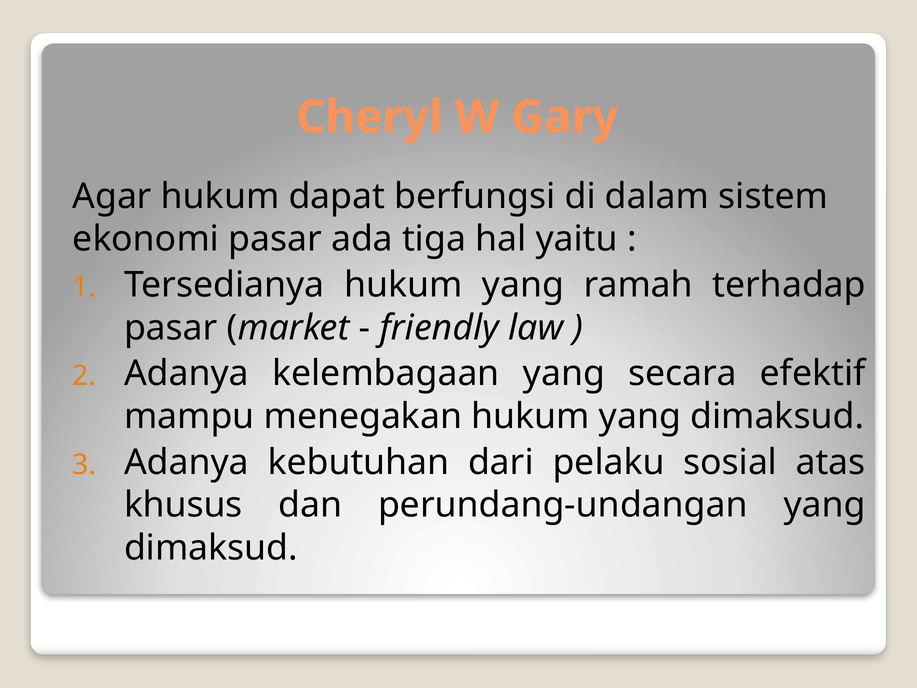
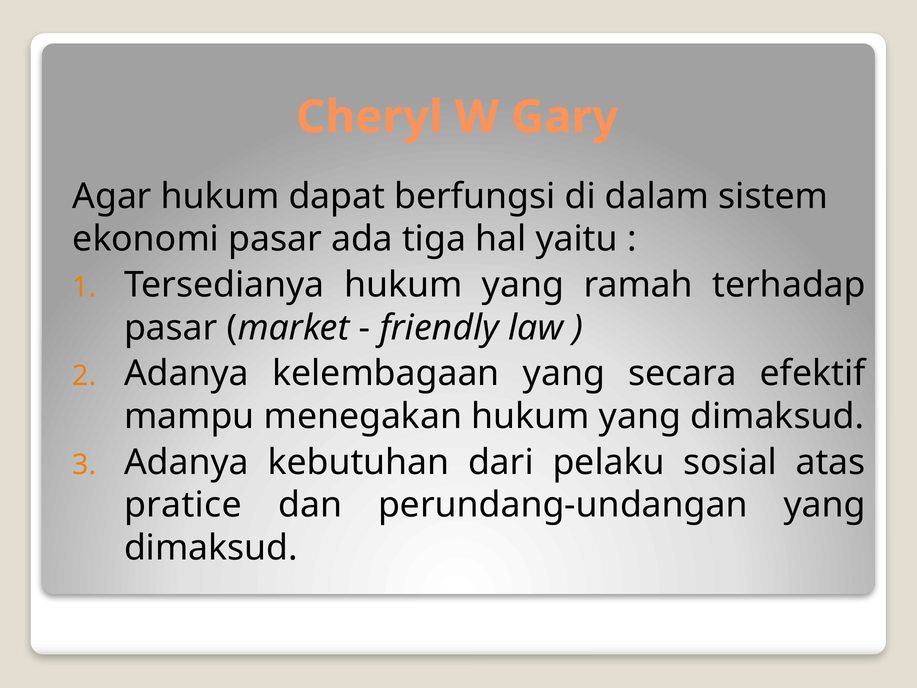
khusus: khusus -> pratice (183, 505)
